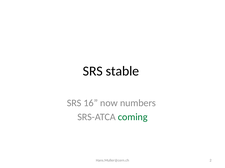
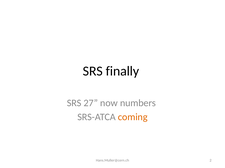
stable: stable -> finally (122, 71)
16: 16 -> 27 (91, 103)
coming colour: green -> orange (133, 117)
